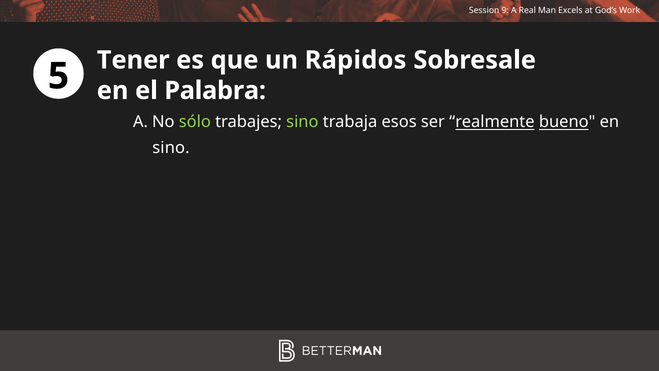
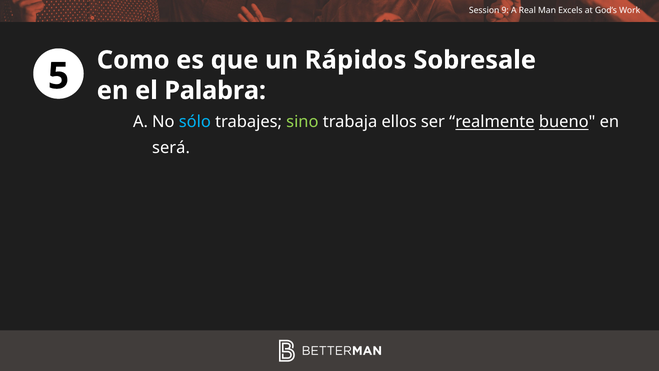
Tener: Tener -> Como (133, 60)
sólo colour: light green -> light blue (195, 122)
esos: esos -> ellos (399, 122)
sino: sino -> será (171, 147)
